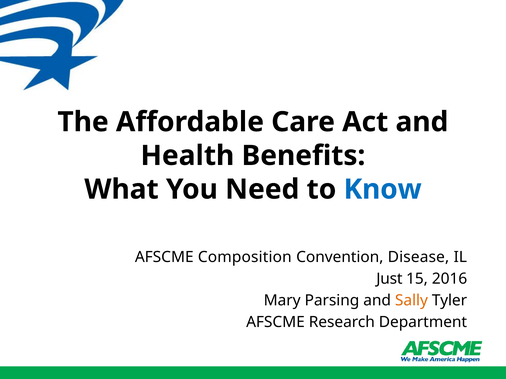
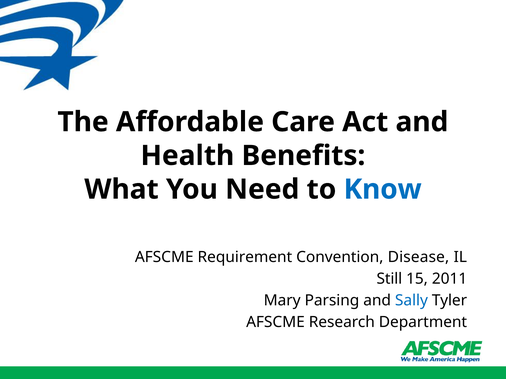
Composition: Composition -> Requirement (245, 257)
Just: Just -> Still (389, 279)
2016: 2016 -> 2011 (450, 279)
Sally colour: orange -> blue (411, 301)
